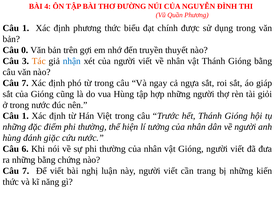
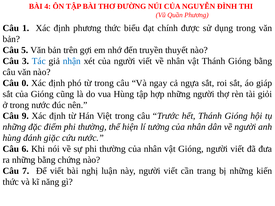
0: 0 -> 5 (25, 50)
Tác colour: orange -> blue (39, 61)
7: 7 -> 0 (25, 83)
1: 1 -> 9 (25, 116)
